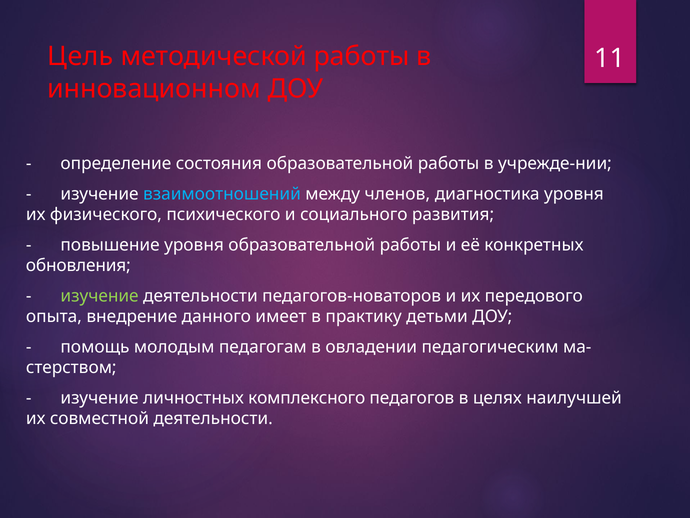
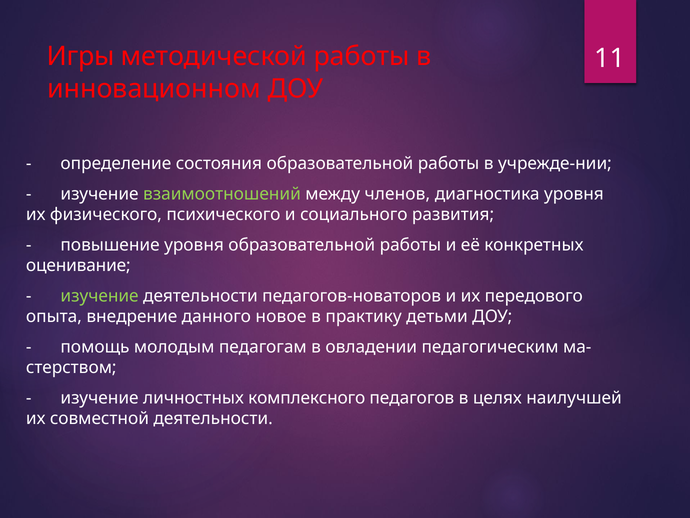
Цель: Цель -> Игры (81, 56)
взаимоотношений colour: light blue -> light green (222, 194)
обновления: обновления -> оценивание (78, 265)
имеет: имеет -> новое (281, 316)
